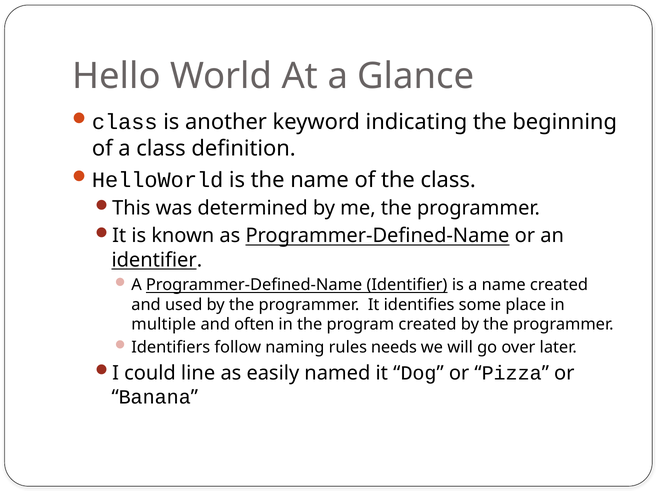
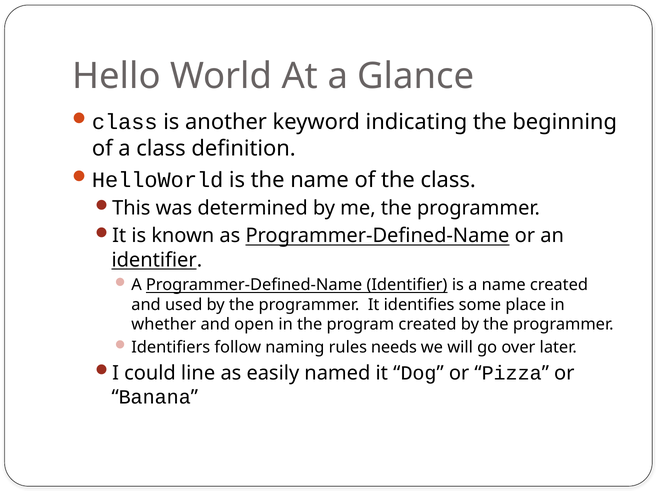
multiple: multiple -> whether (164, 324)
often: often -> open (254, 324)
